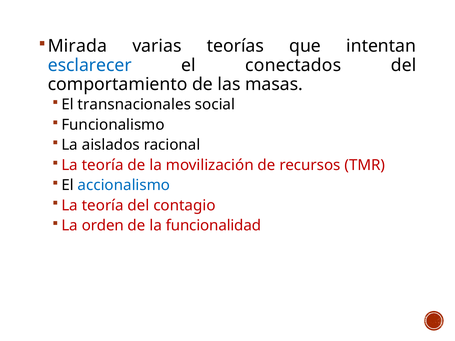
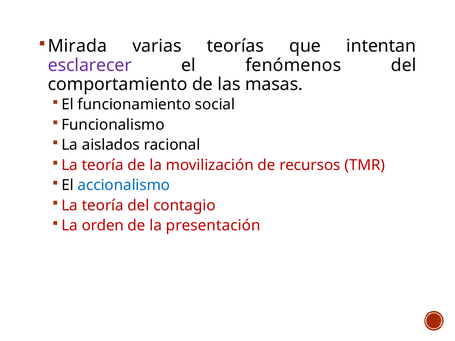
esclarecer colour: blue -> purple (90, 65)
conectados: conectados -> fenómenos (293, 65)
transnacionales: transnacionales -> funcionamiento (134, 105)
funcionalidad: funcionalidad -> presentación (213, 226)
